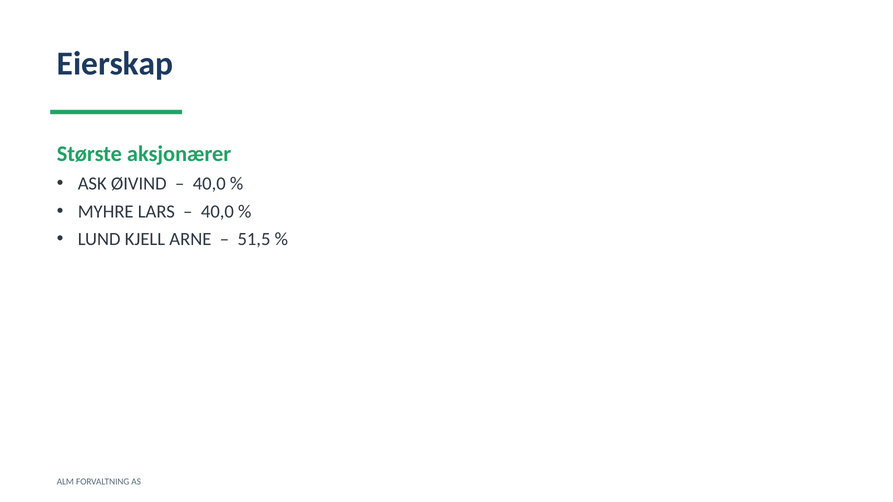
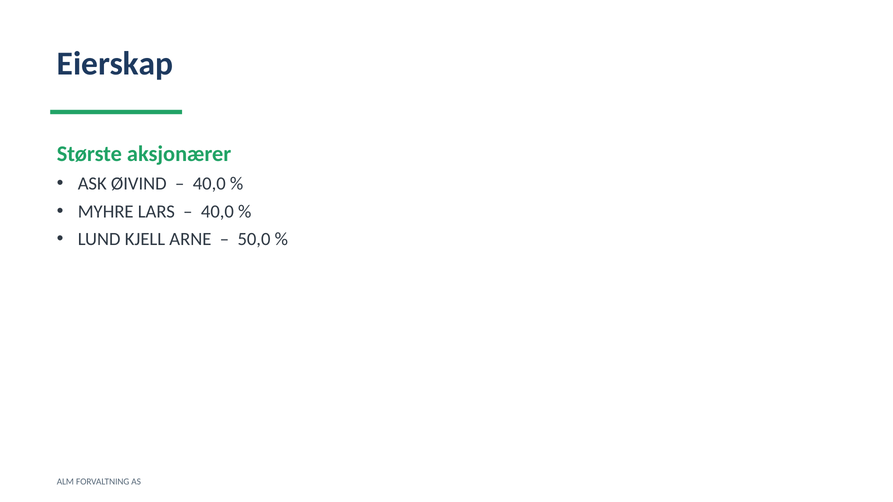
51,5: 51,5 -> 50,0 (254, 239)
